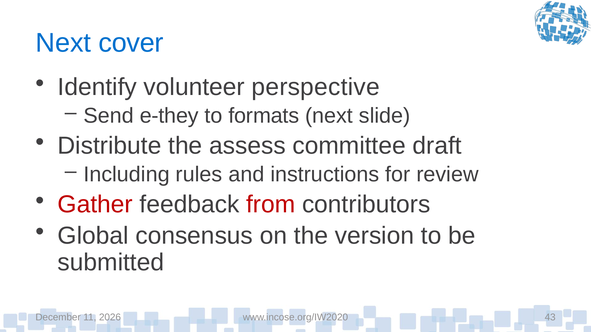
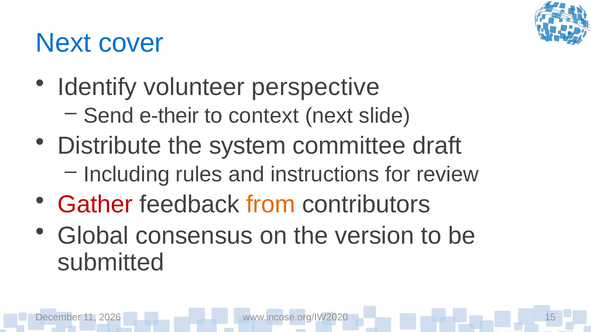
e-they: e-they -> e-their (169, 116)
formats: formats -> context (264, 116)
assess: assess -> system (248, 146)
from colour: red -> orange (271, 205)
43: 43 -> 15 (550, 317)
